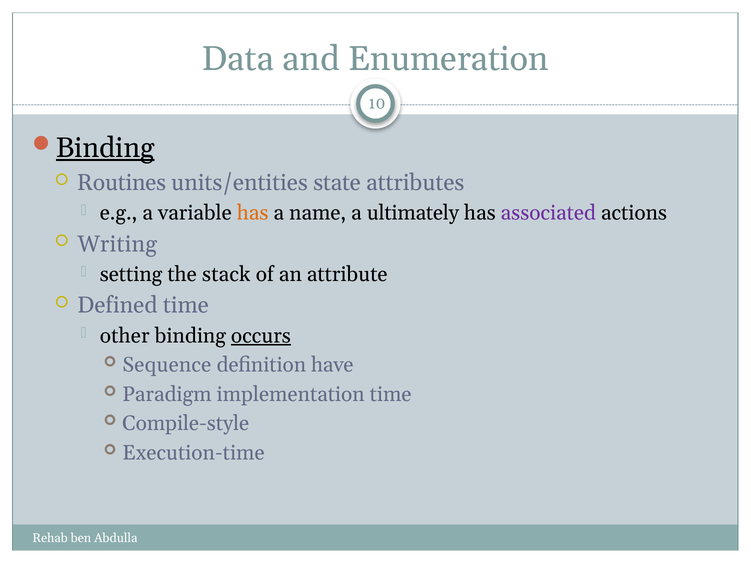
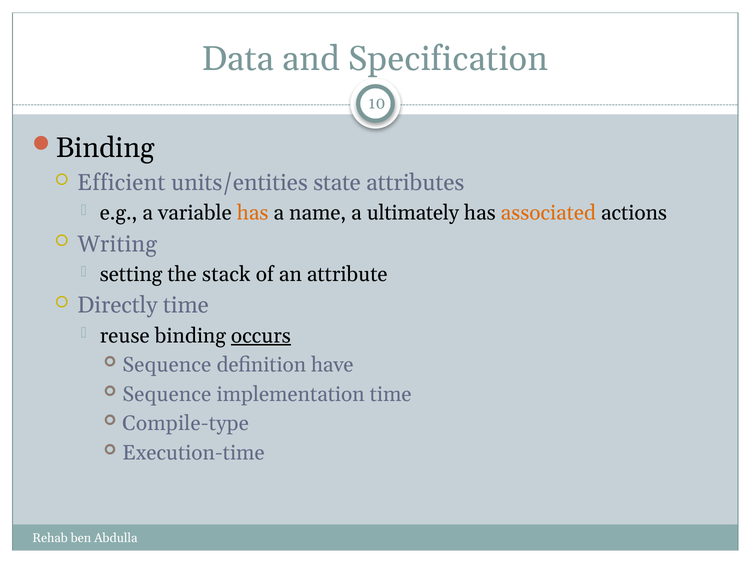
Enumeration: Enumeration -> Specification (448, 59)
Binding underline: present -> none (105, 148)
Routines: Routines -> Efficient (121, 183)
associated colour: purple -> orange (548, 213)
Defined: Defined -> Directly (117, 306)
other: other -> reuse (125, 336)
Paradigm: Paradigm -> Sequence (167, 394)
Compile-style: Compile-style -> Compile-type (186, 424)
